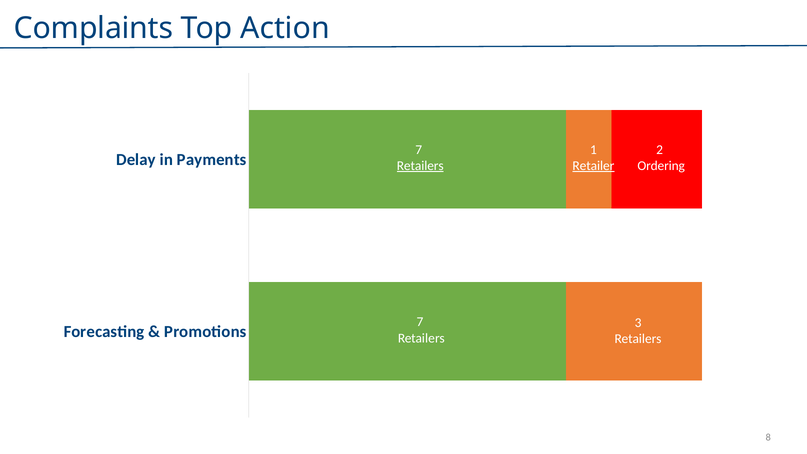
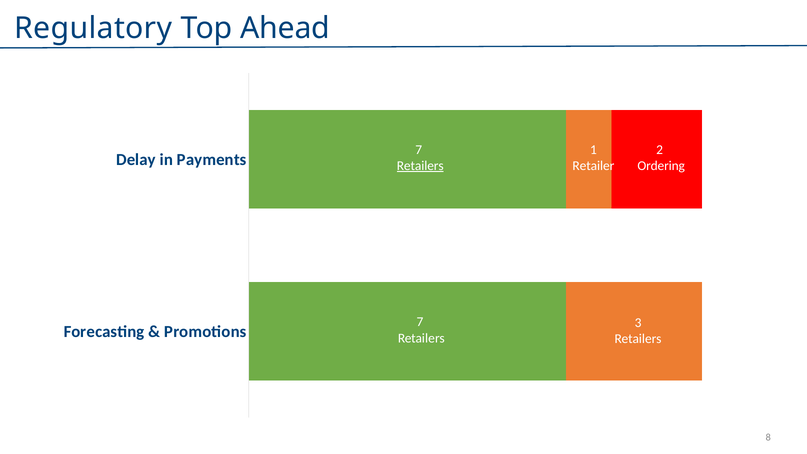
Complaints: Complaints -> Regulatory (93, 28)
Action: Action -> Ahead (285, 28)
Retailer underline: present -> none (593, 166)
